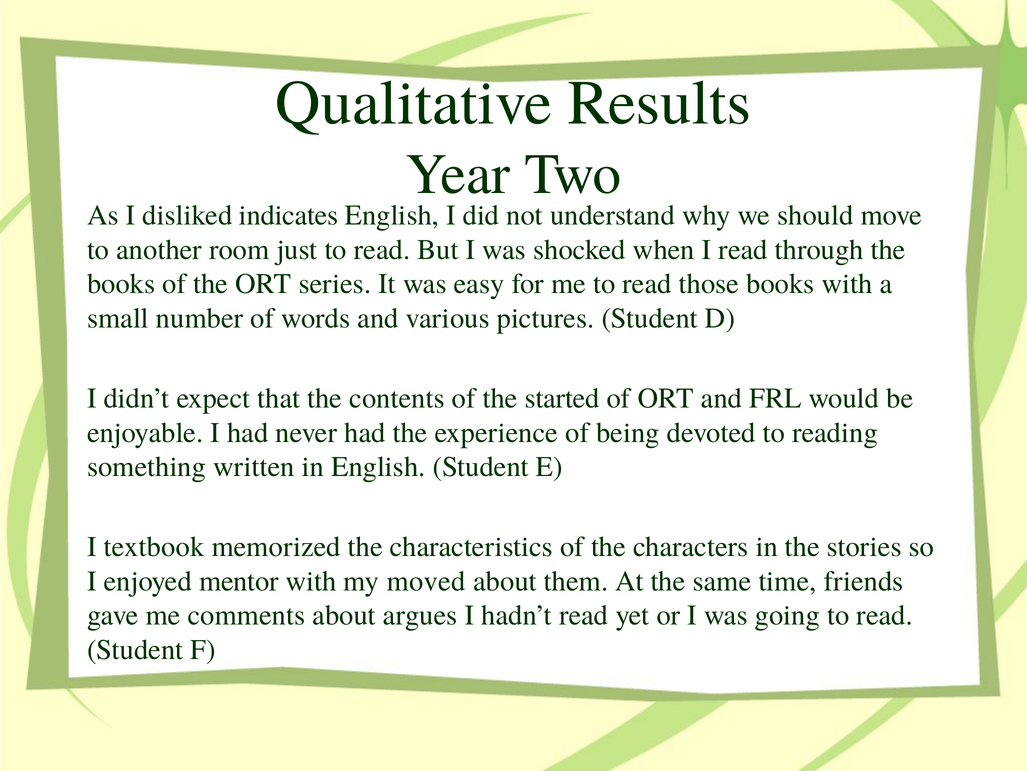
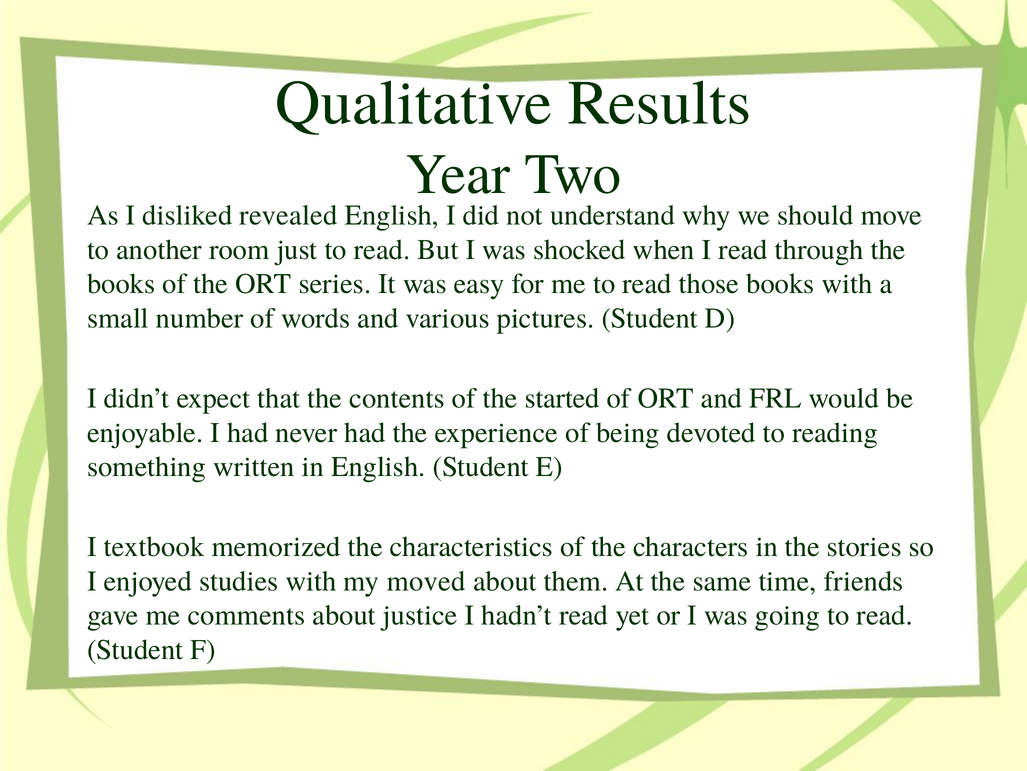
indicates: indicates -> revealed (288, 215)
mentor: mentor -> studies (239, 581)
argues: argues -> justice (420, 615)
